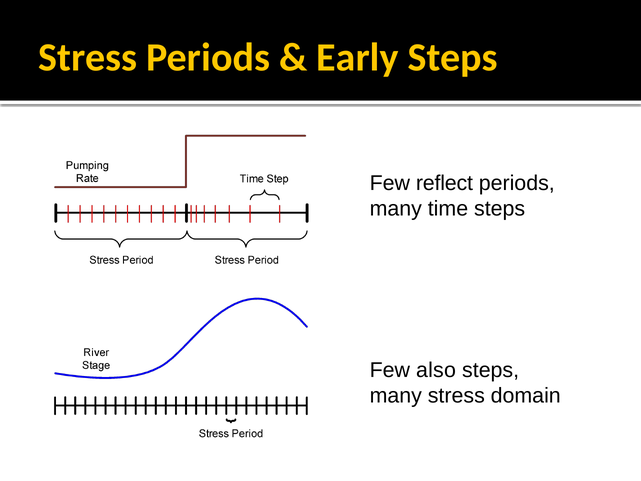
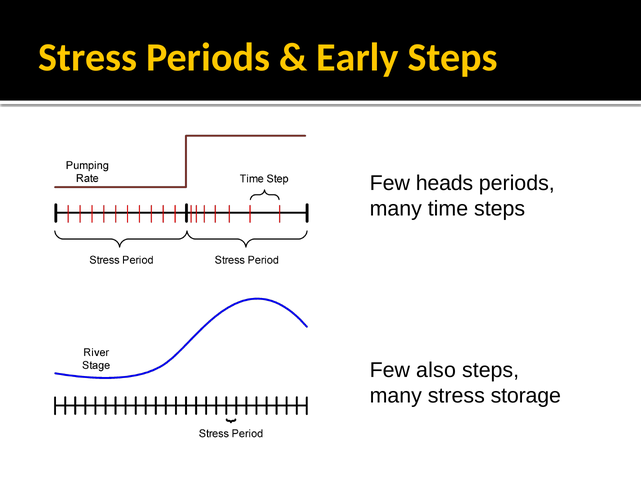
reflect: reflect -> heads (444, 183)
domain: domain -> storage (526, 396)
